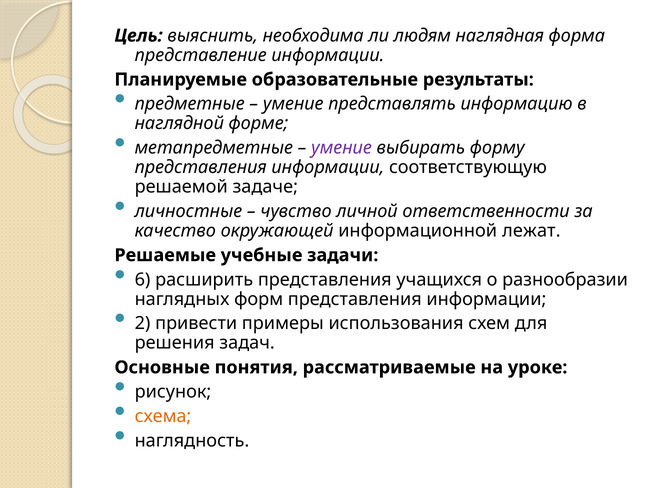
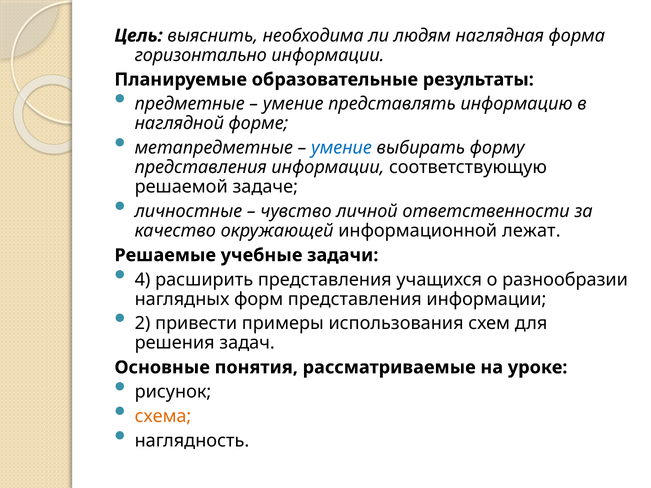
представление: представление -> горизонтально (201, 55)
умение colour: purple -> blue (341, 148)
6: 6 -> 4 (143, 280)
